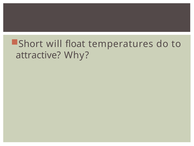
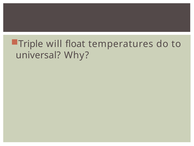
Short: Short -> Triple (31, 44)
attractive: attractive -> universal (38, 55)
